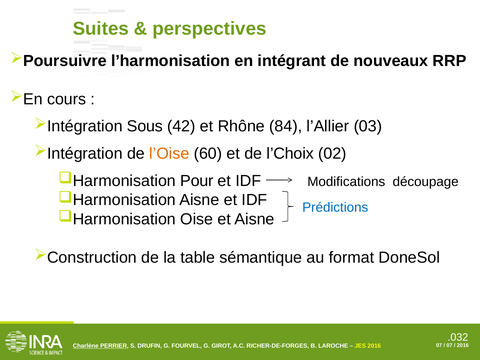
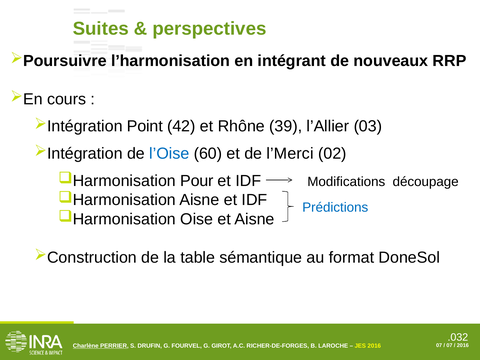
Sous: Sous -> Point (145, 126)
84: 84 -> 39 (286, 126)
l’Oise colour: orange -> blue (169, 154)
l’Choix: l’Choix -> l’Merci (290, 154)
